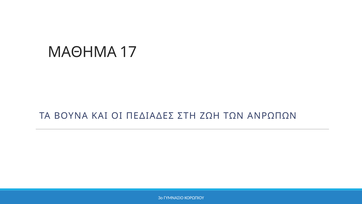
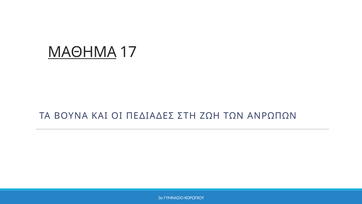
ΜΑΘΗΜΑ underline: none -> present (82, 52)
